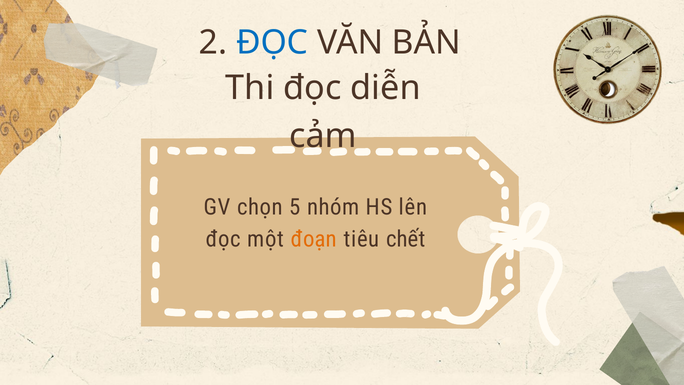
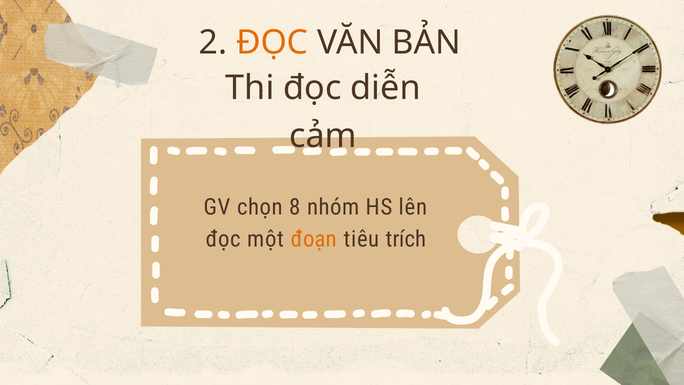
ĐỌC colour: blue -> orange (272, 43)
5: 5 -> 8 (295, 207)
chết: chết -> trích (406, 239)
